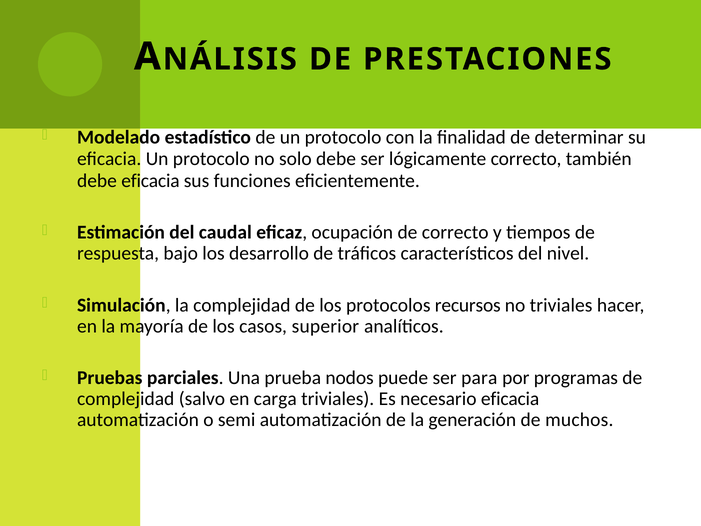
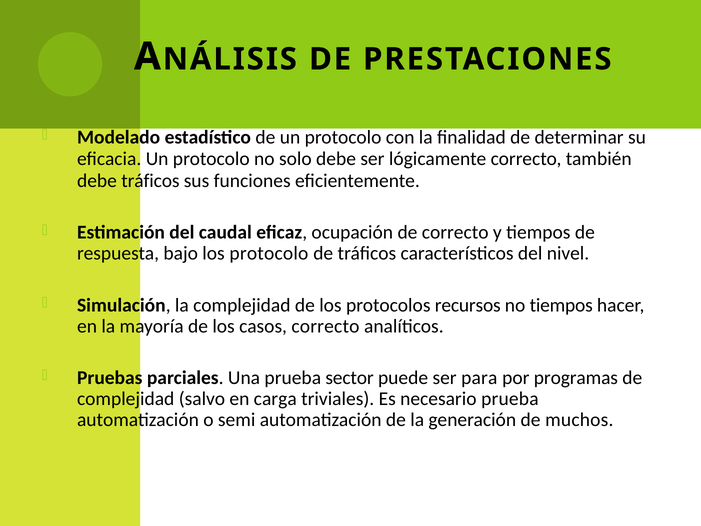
debe eficacia: eficacia -> tráficos (150, 181)
los desarrollo: desarrollo -> protocolo (269, 253)
no triviales: triviales -> tiempos (561, 305)
casos superior: superior -> correcto (325, 326)
nodos: nodos -> sector (350, 378)
necesario eficacia: eficacia -> prueba (510, 399)
